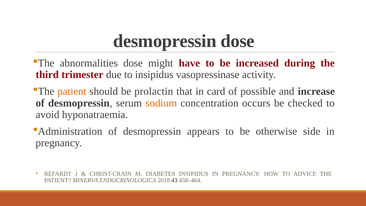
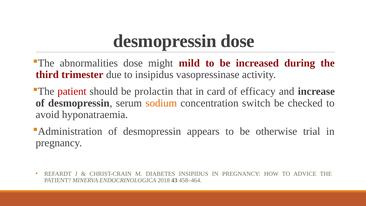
have: have -> mild (189, 63)
patient colour: orange -> red (72, 91)
possible: possible -> efficacy (258, 91)
occurs: occurs -> switch (256, 103)
side: side -> trial (312, 131)
